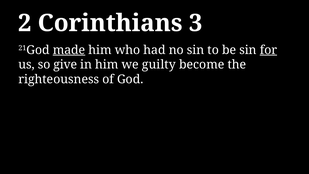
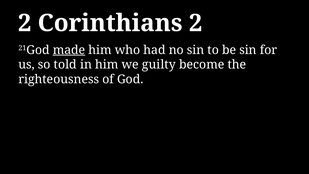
Corinthians 3: 3 -> 2 (196, 23)
for underline: present -> none (268, 50)
give: give -> told (65, 65)
